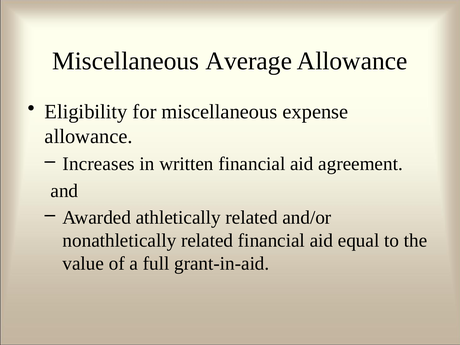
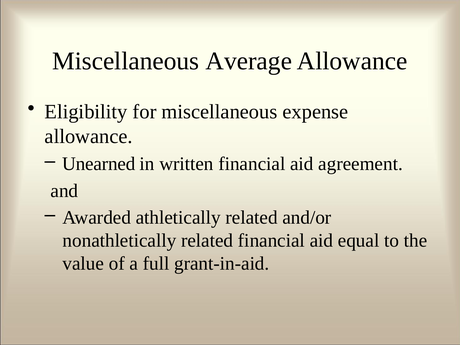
Increases: Increases -> Unearned (99, 164)
